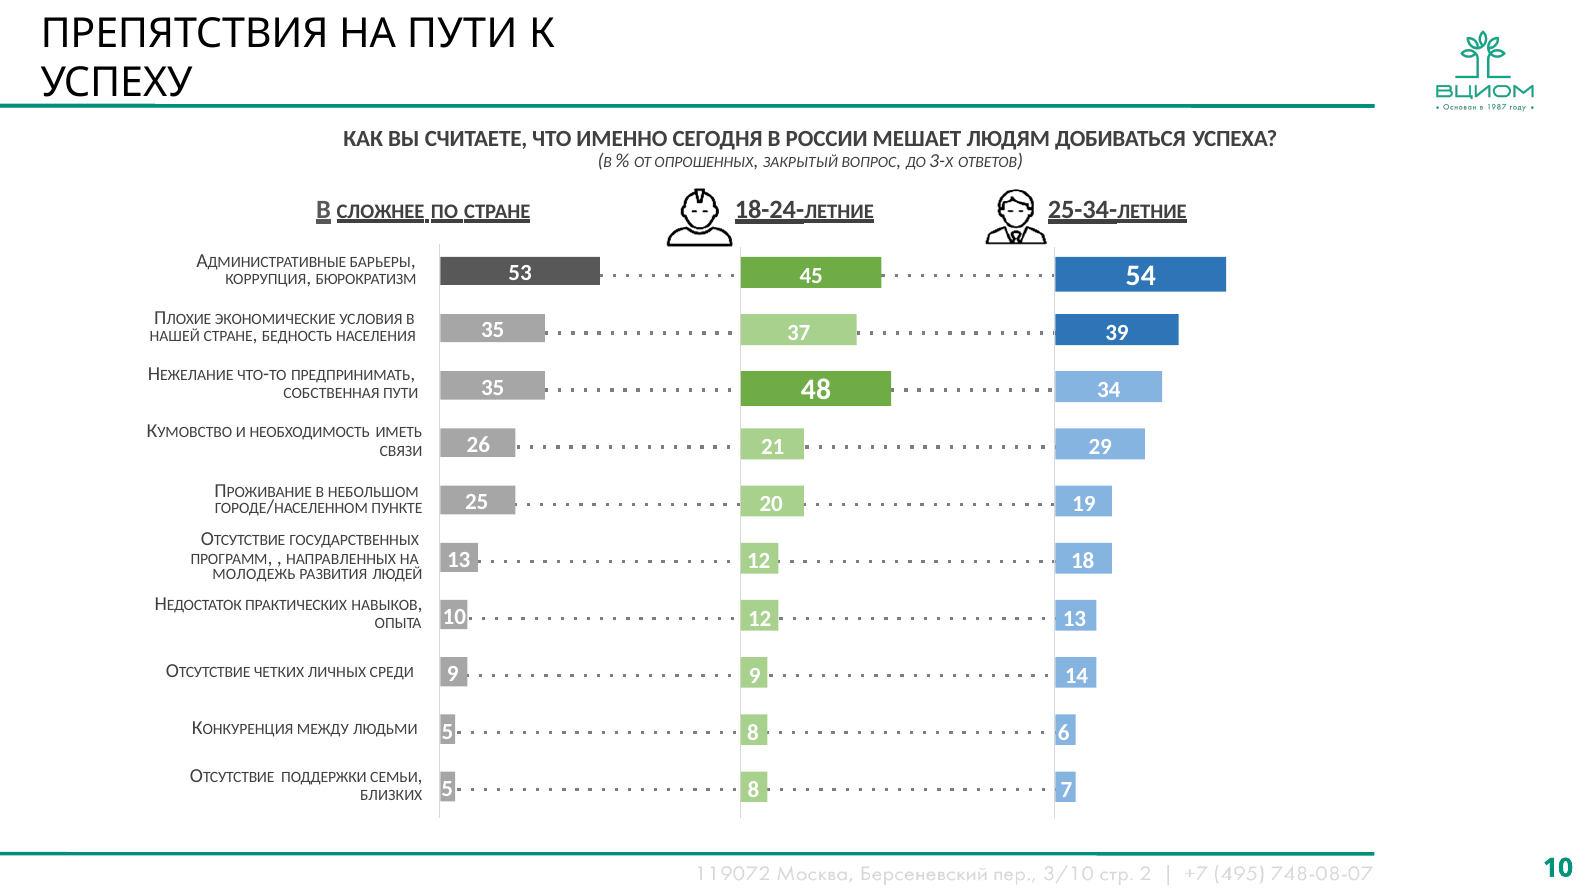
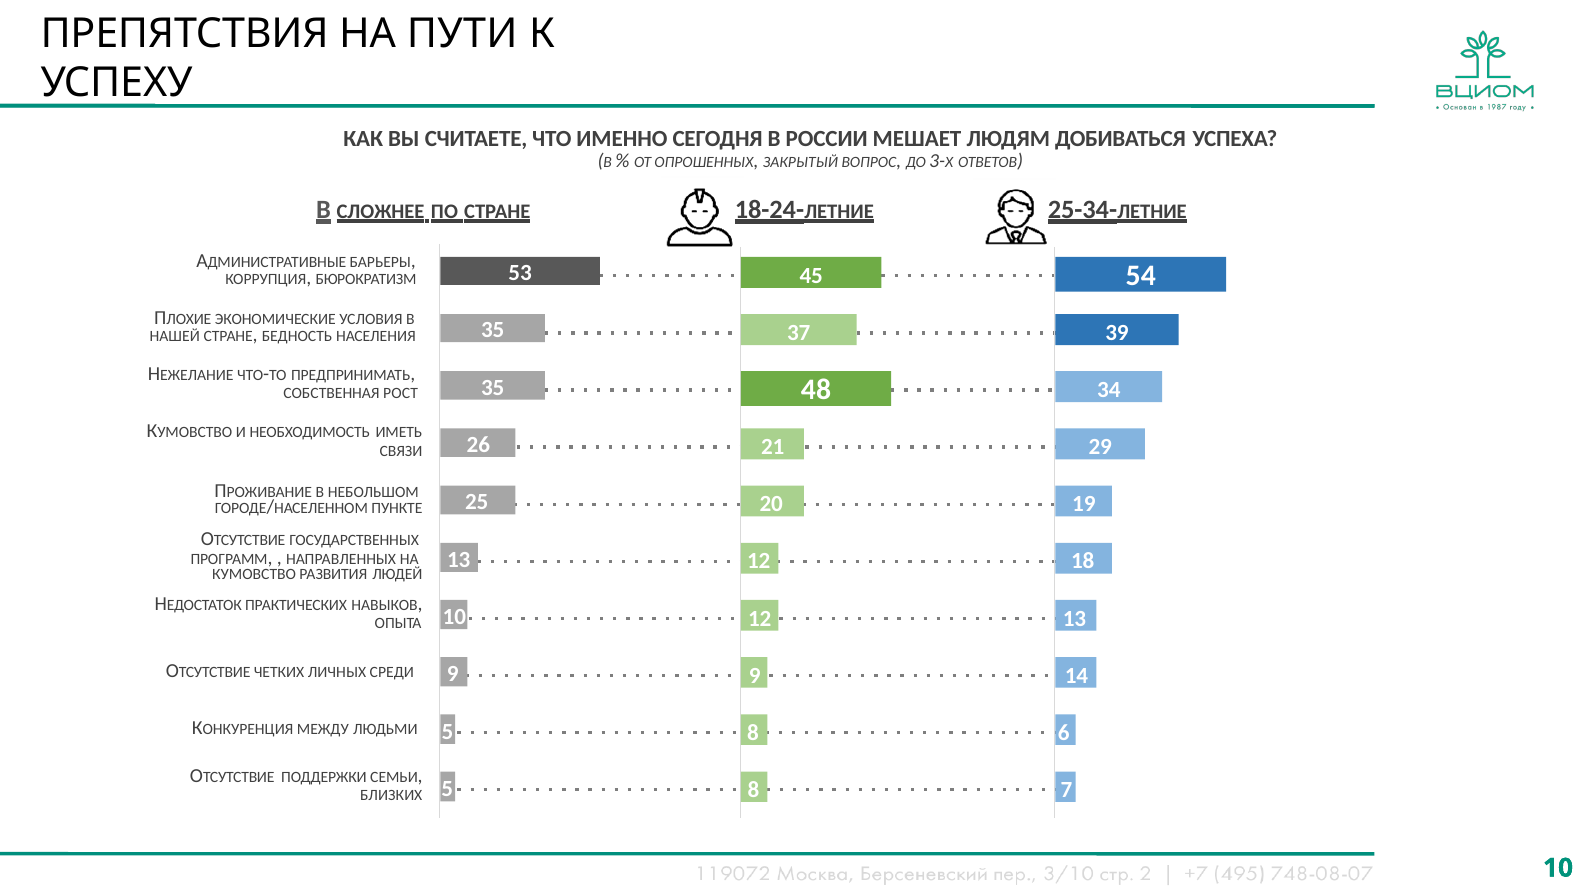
СОБСТВЕННАЯ ПУТИ: ПУТИ -> РОСТ (401, 394)
МОЛОДЕЖЬ: МОЛОДЕЖЬ -> КУМОВСТВО (254, 574)
